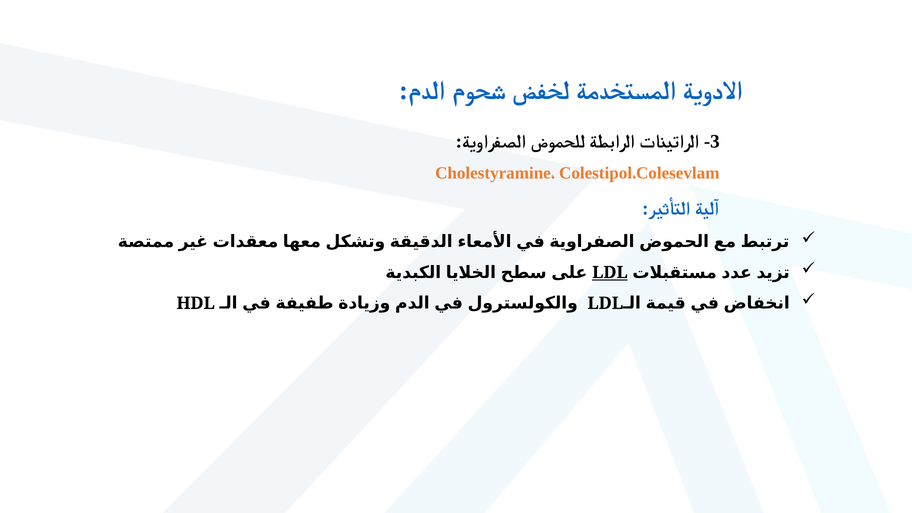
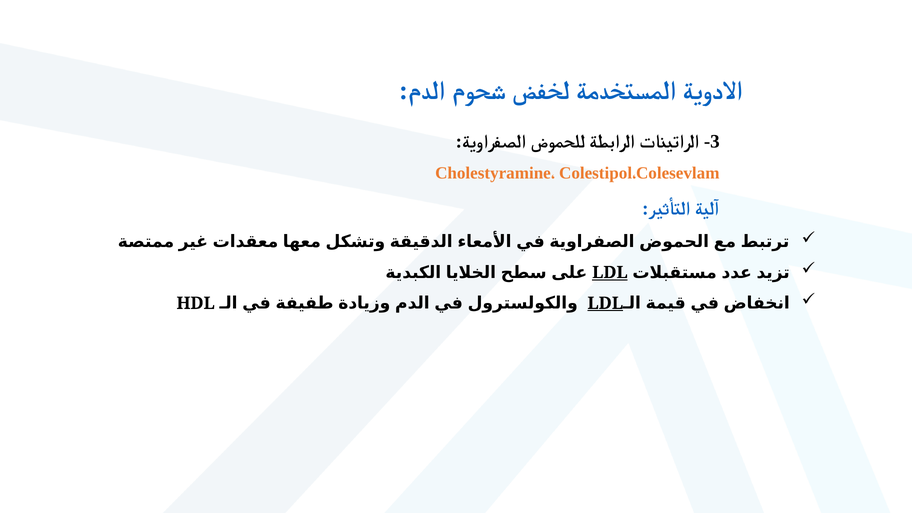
LDL underline: none -> present (605, 303)
